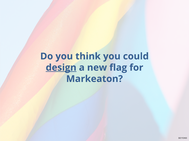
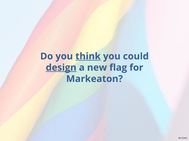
think underline: none -> present (88, 57)
